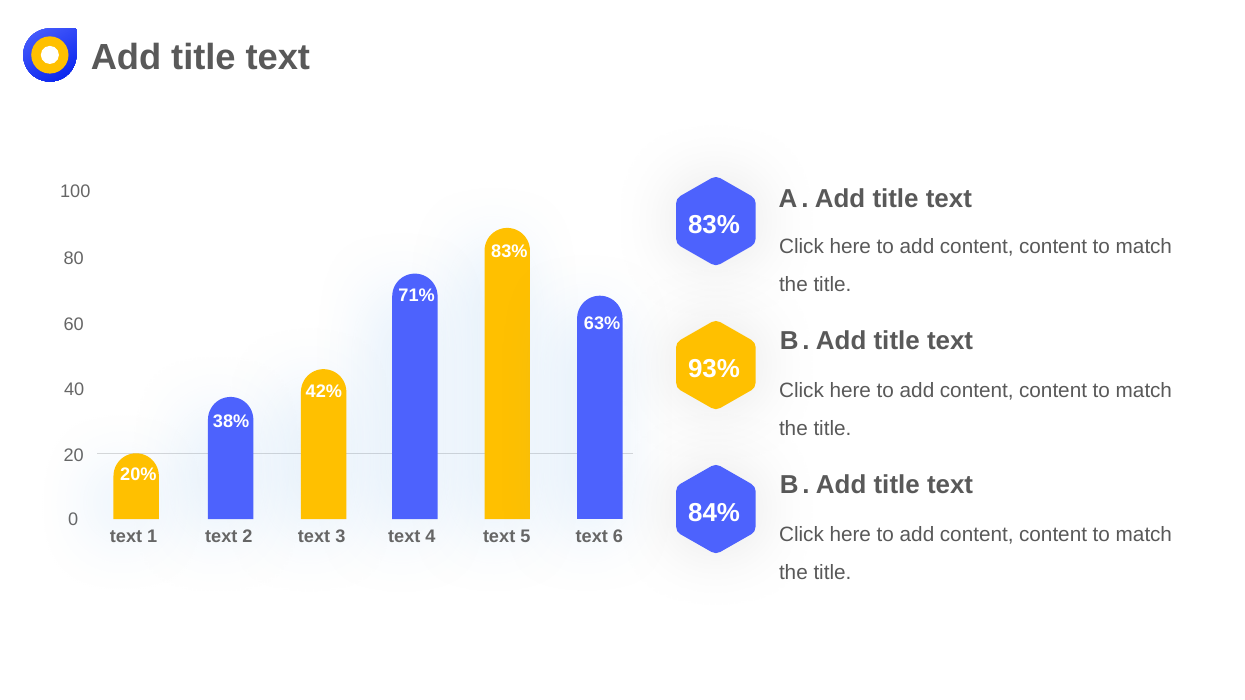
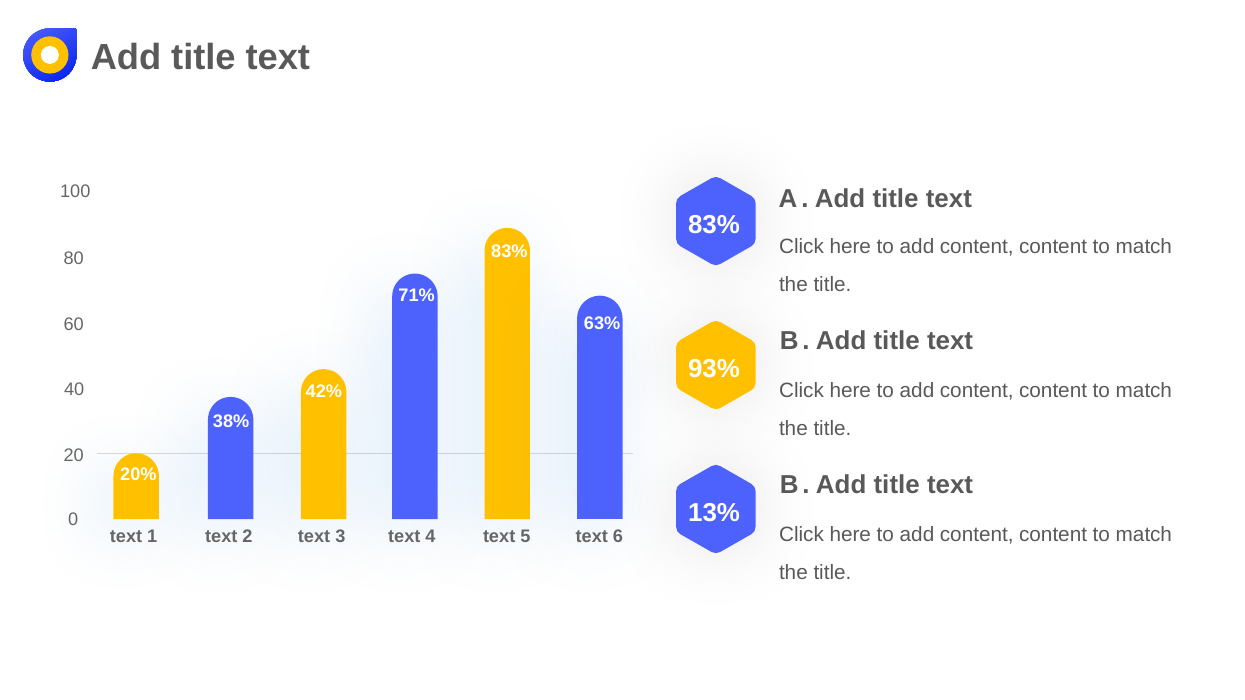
84%: 84% -> 13% (714, 514)
